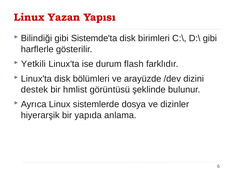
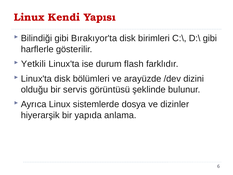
Yazan: Yazan -> Kendi (64, 17)
Sistemde'ta: Sistemde'ta -> Bırakıyor'ta (94, 38)
destek: destek -> olduğu (34, 89)
hmlist: hmlist -> servis (75, 89)
